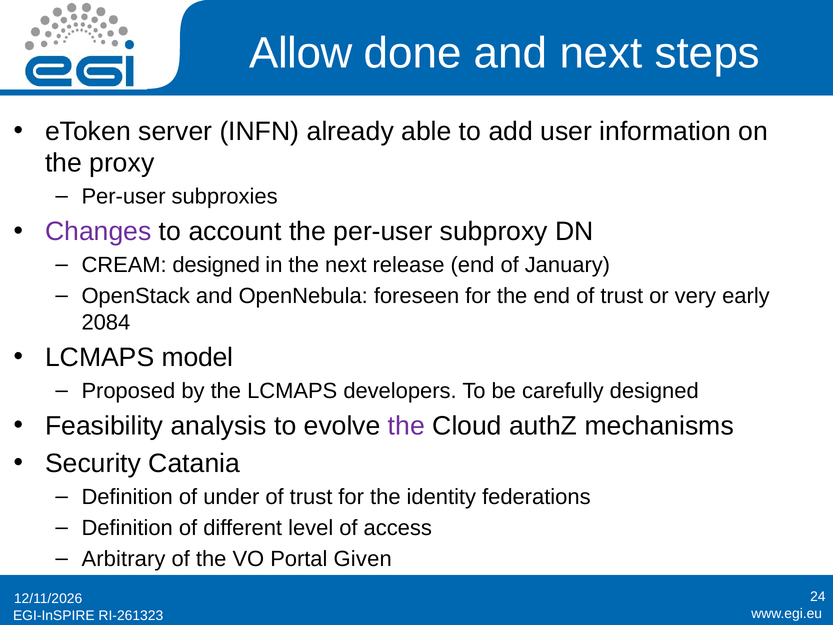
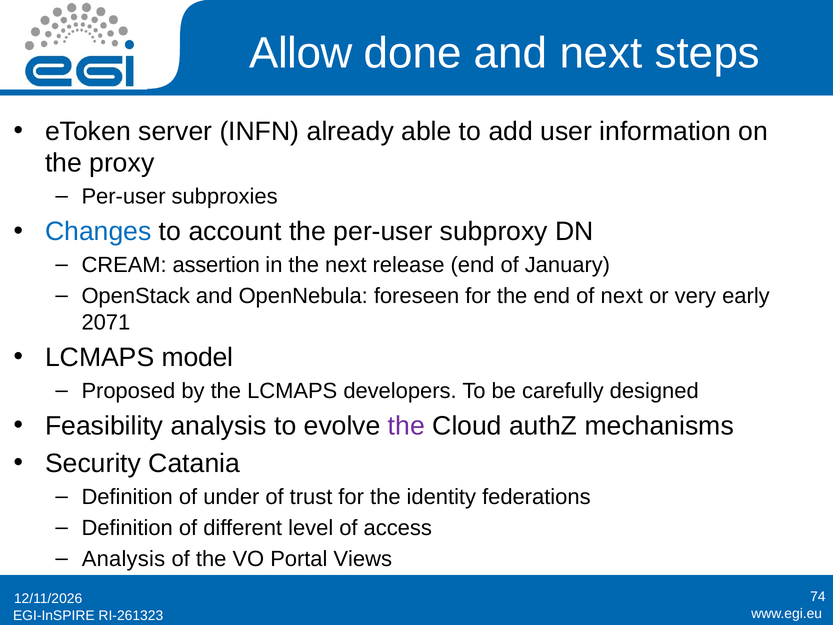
Changes colour: purple -> blue (98, 232)
CREAM designed: designed -> assertion (216, 265)
end of trust: trust -> next (622, 296)
2084: 2084 -> 2071 (106, 322)
Arbitrary: Arbitrary -> Analysis (123, 559)
Given: Given -> Views (363, 559)
24: 24 -> 74 (818, 597)
